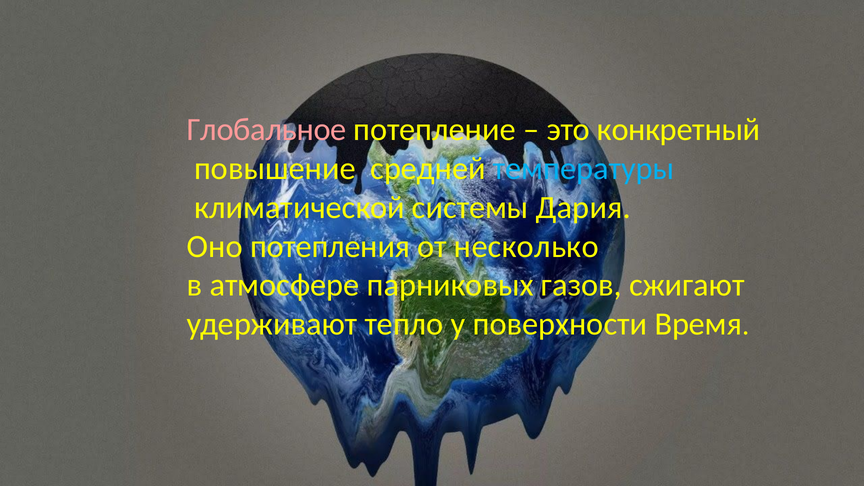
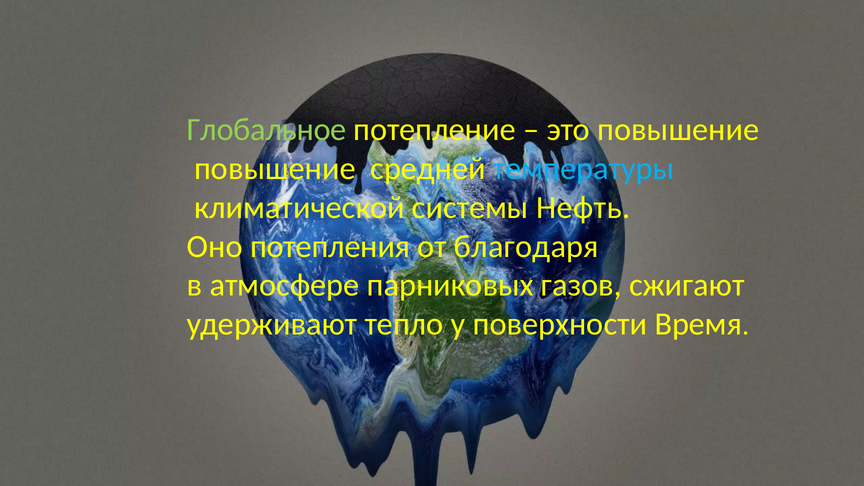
Глобальное colour: pink -> light green (267, 130)
это конкретный: конкретный -> повышение (678, 130)
Дария: Дария -> Нефть (583, 207)
несколько: несколько -> благодаря (526, 246)
